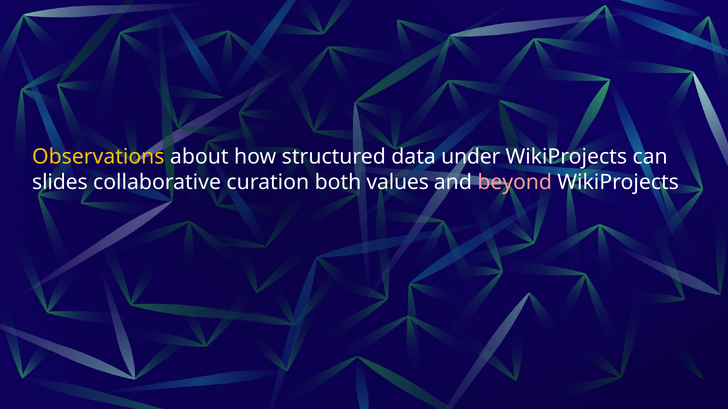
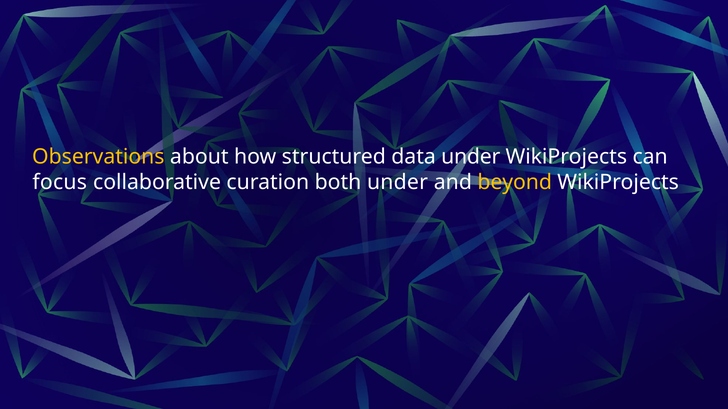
slides: slides -> focus (60, 183)
both values: values -> under (397, 183)
beyond colour: pink -> yellow (515, 183)
